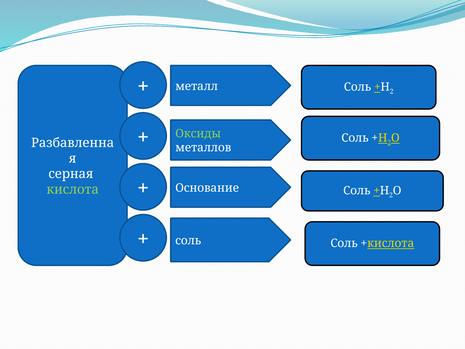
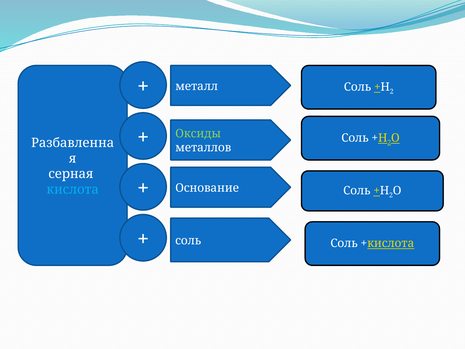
кислота colour: light green -> light blue (73, 189)
